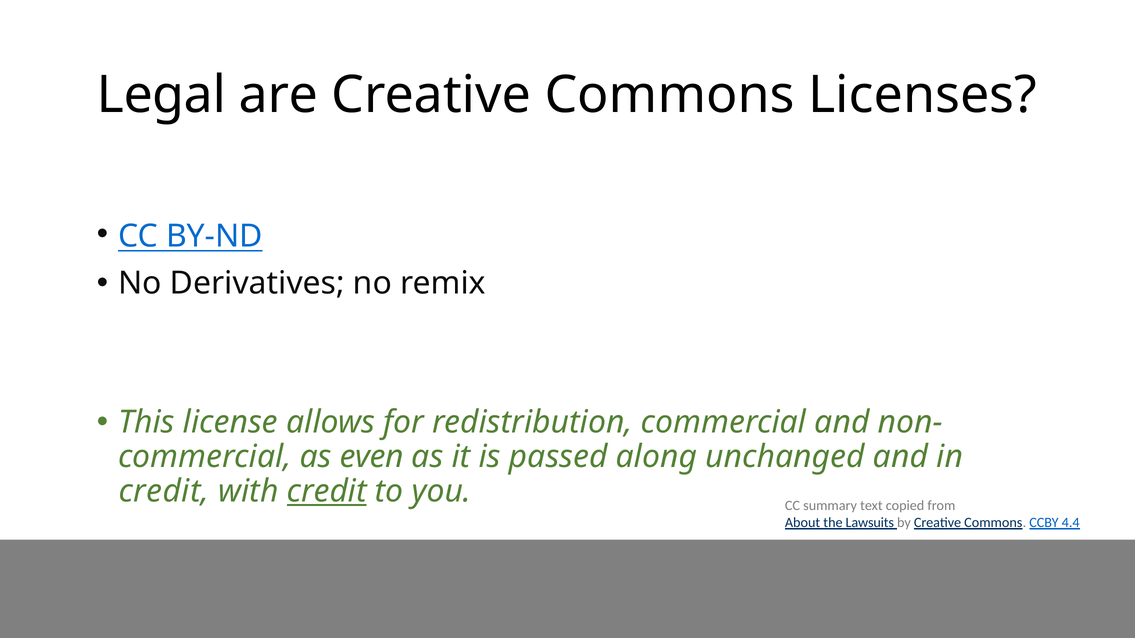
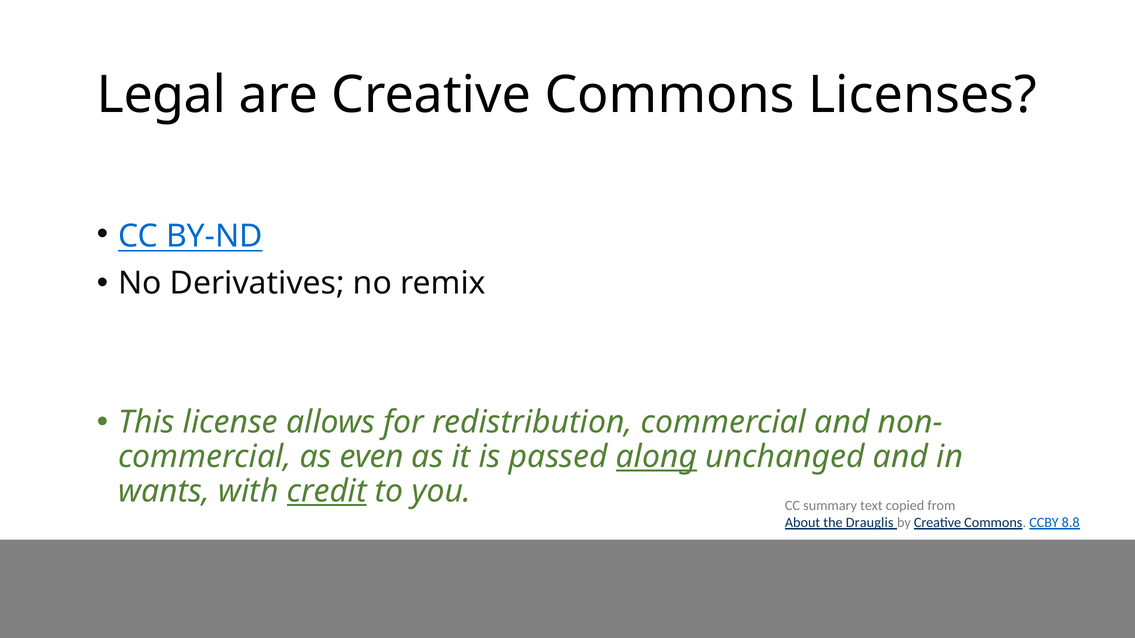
along underline: none -> present (656, 457)
credit: credit -> wants (164, 492)
Lawsuits: Lawsuits -> Drauglis (870, 523)
4.4: 4.4 -> 8.8 (1071, 523)
